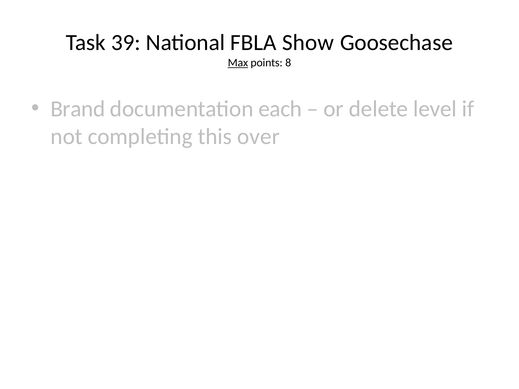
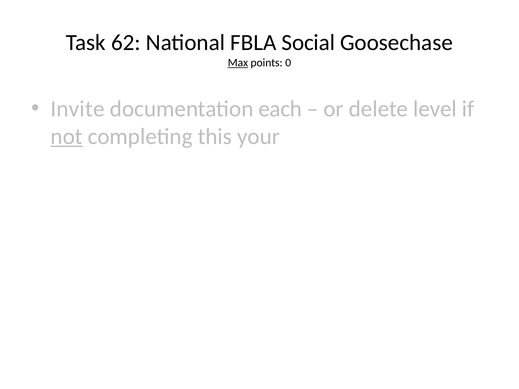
39: 39 -> 62 (126, 43)
Show: Show -> Social (308, 43)
8: 8 -> 0 (288, 63)
Brand: Brand -> Invite (78, 109)
not underline: none -> present (67, 137)
over: over -> your (259, 137)
